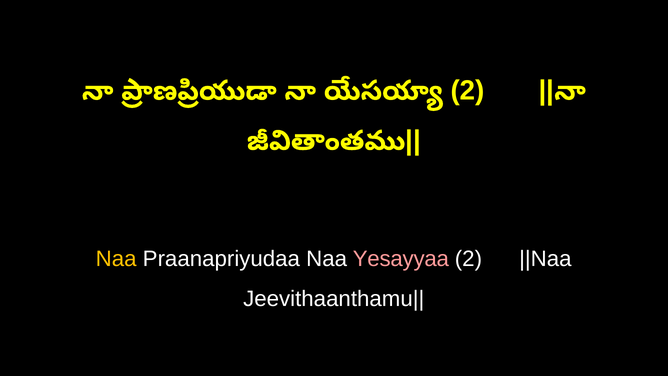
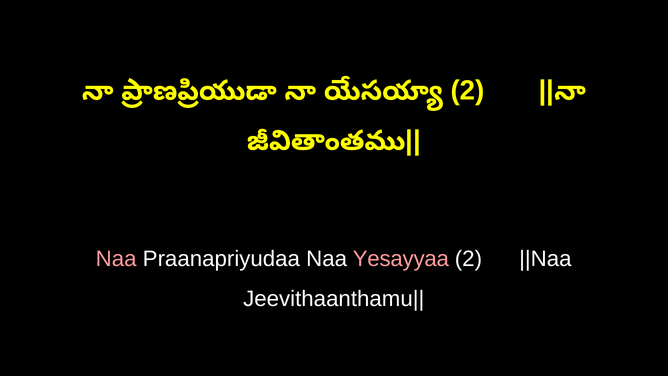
Naa colour: yellow -> pink (116, 259)
